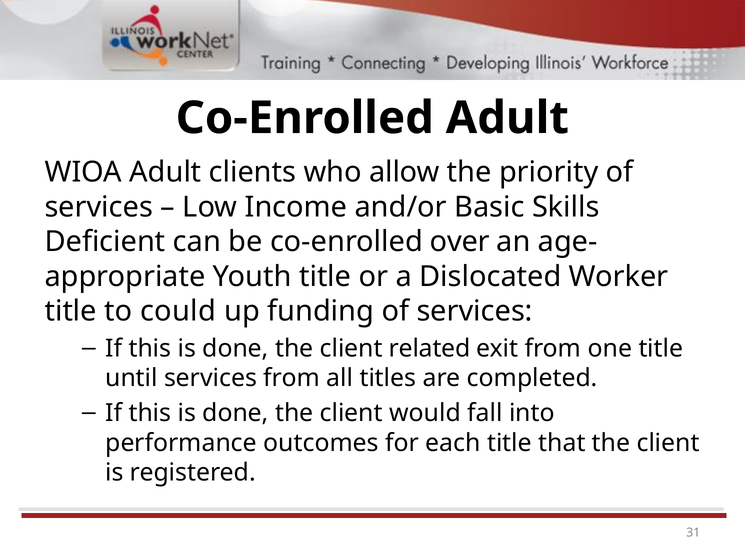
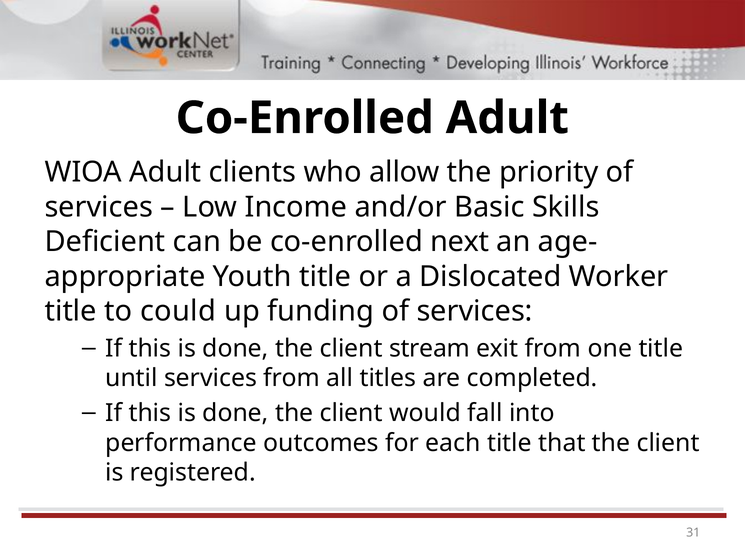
over: over -> next (460, 242)
related: related -> stream (430, 348)
